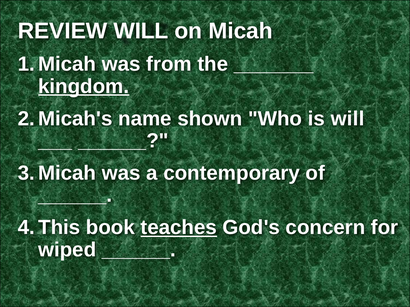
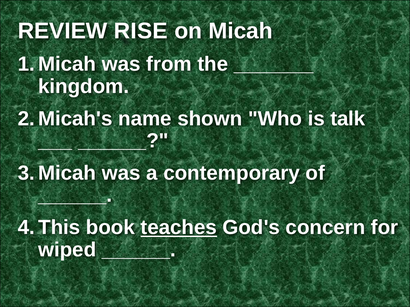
REVIEW WILL: WILL -> RISE (141, 31)
kingdom underline: present -> none (84, 86)
is will: will -> talk (348, 119)
